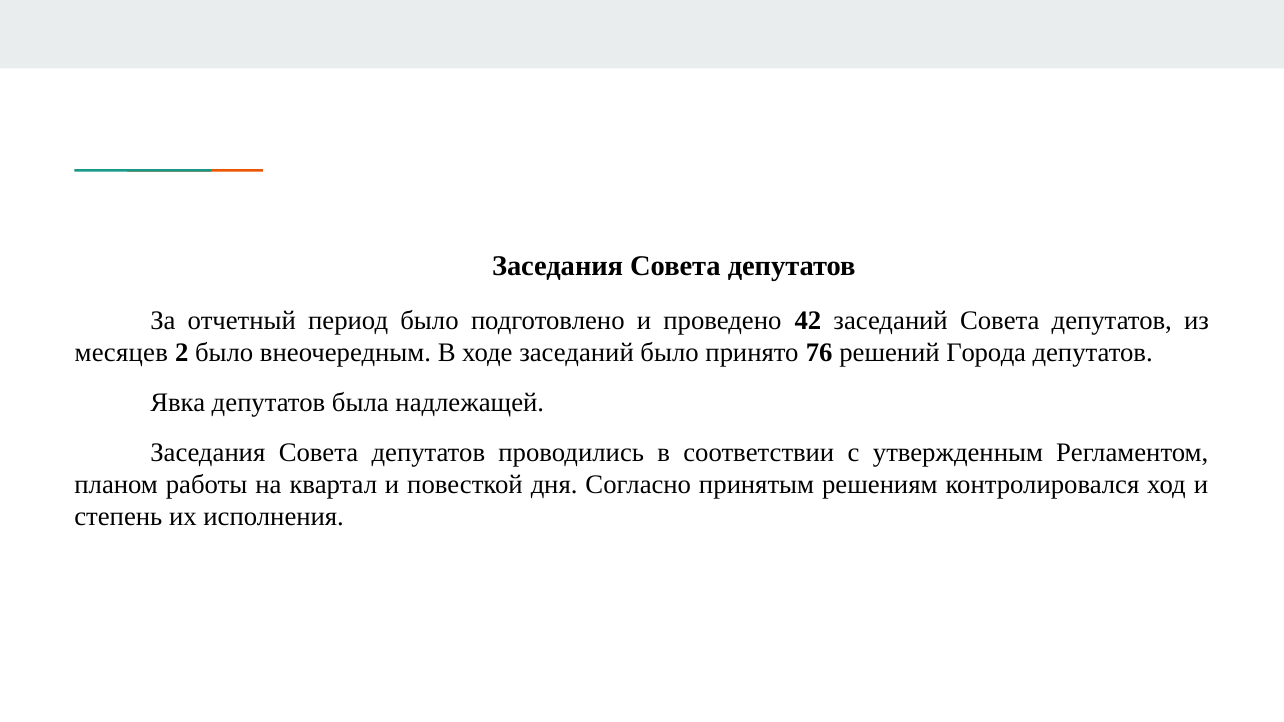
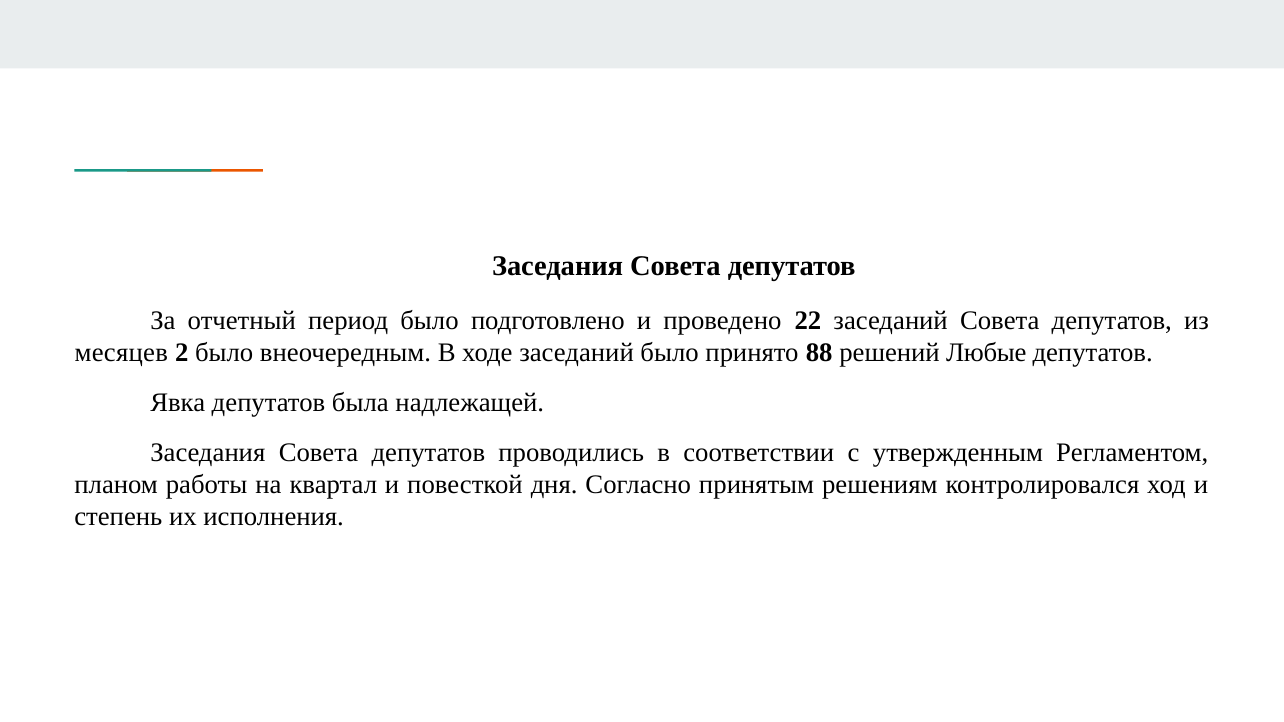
42: 42 -> 22 (808, 321)
76: 76 -> 88 (819, 353)
Города: Города -> Любые (986, 353)
